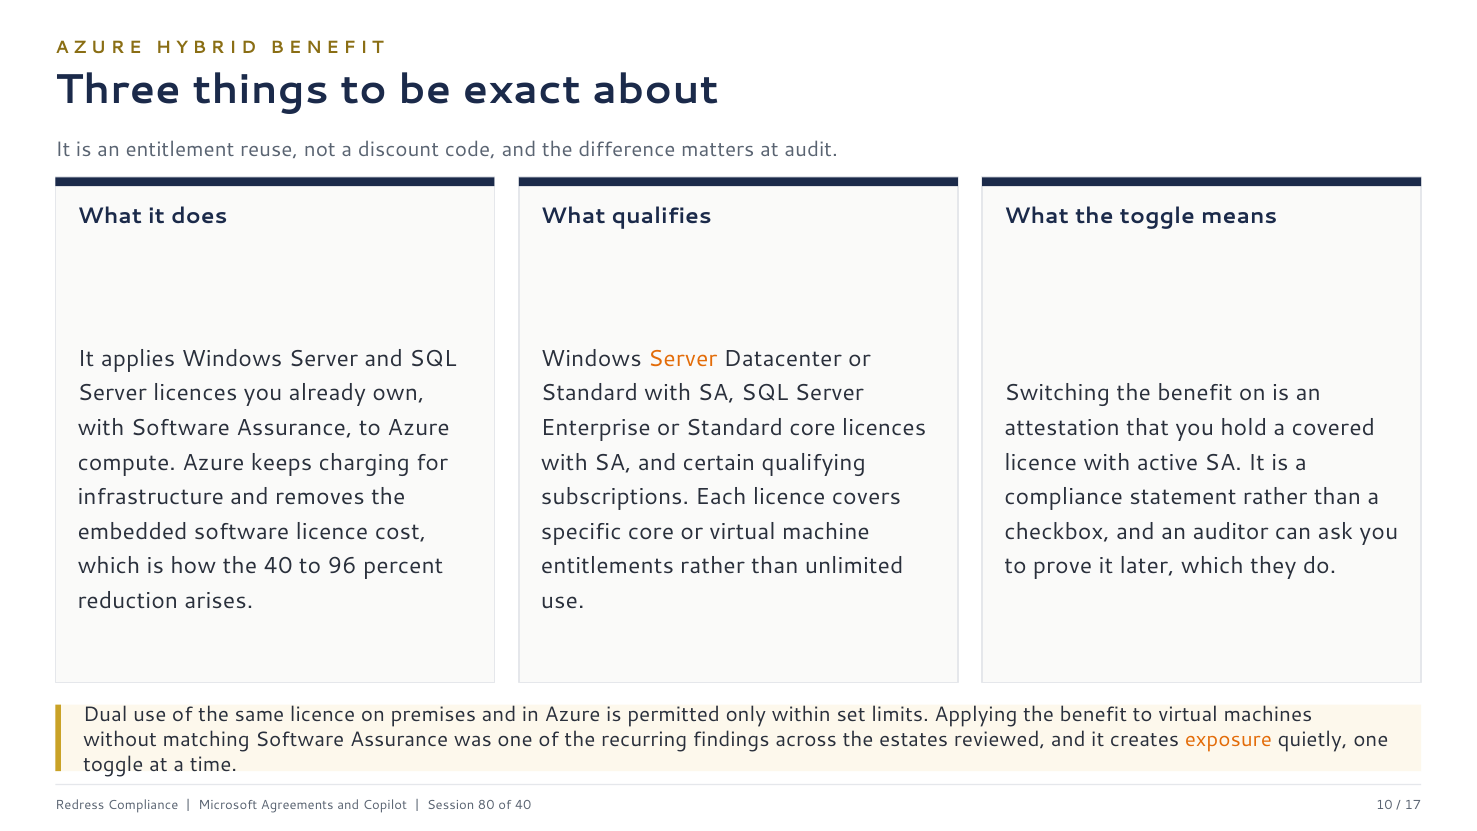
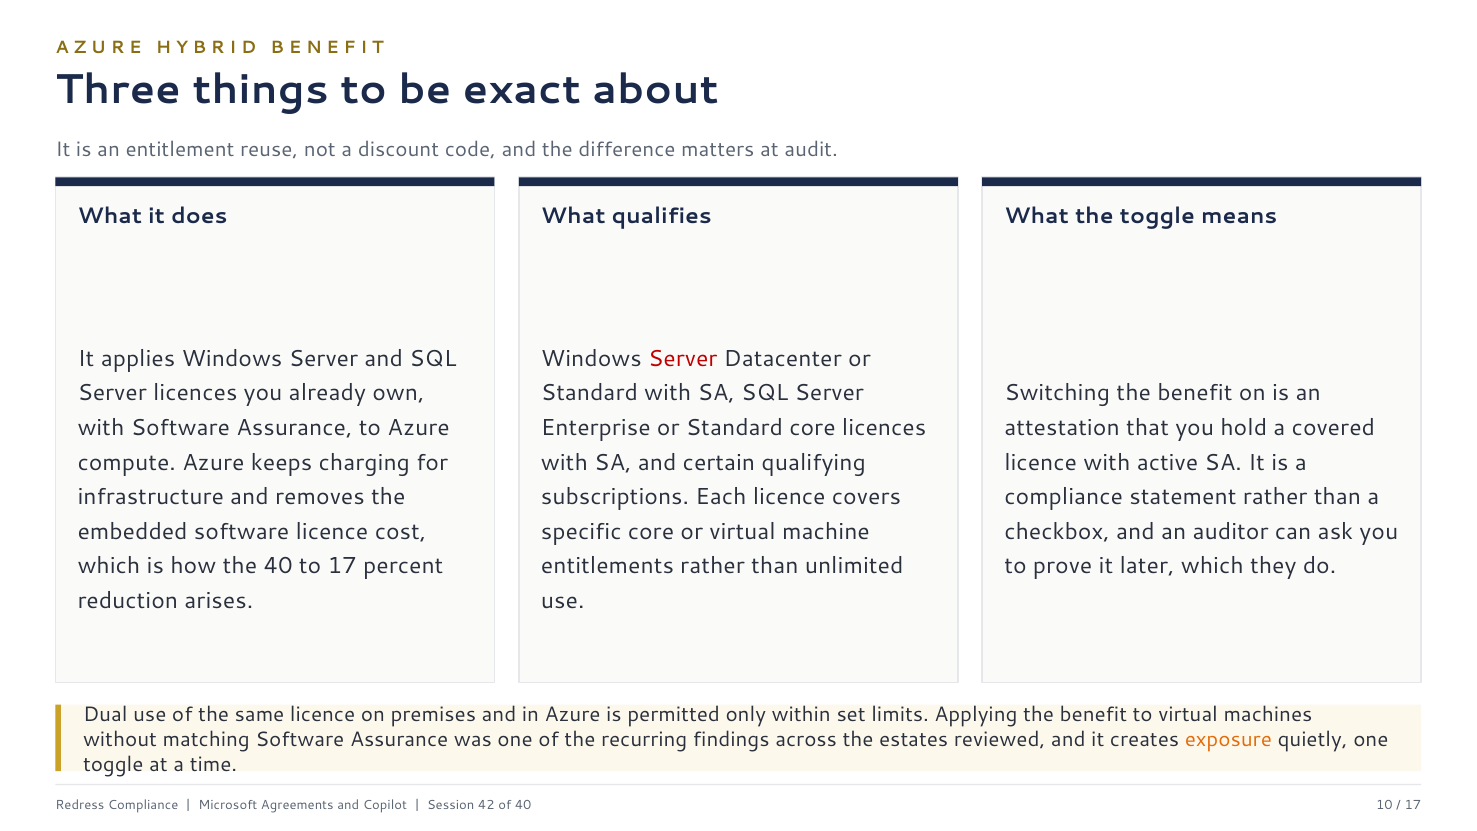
Server colour: orange -> red (683, 359)
to 96: 96 -> 17 (342, 566)
80: 80 -> 42 (486, 805)
